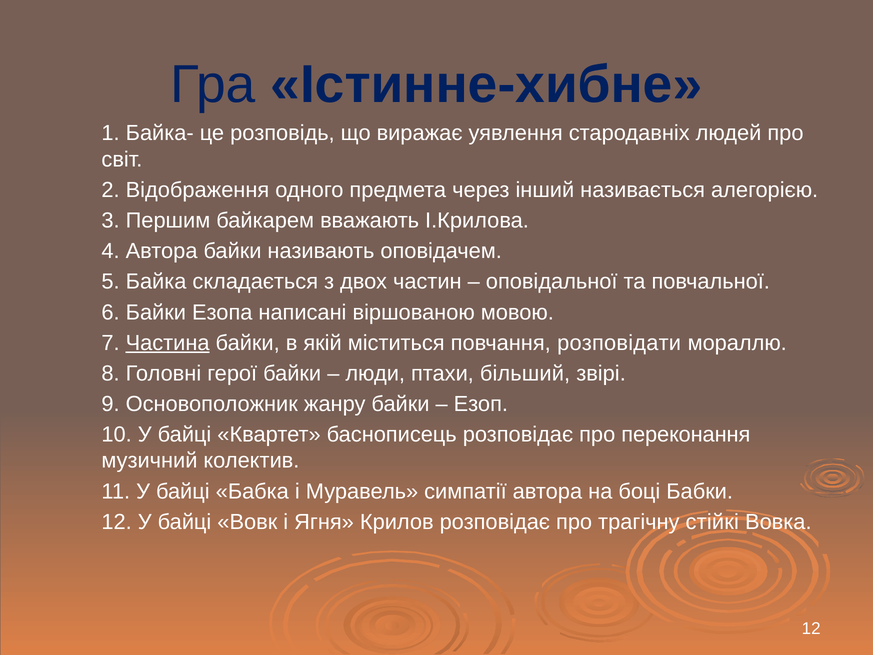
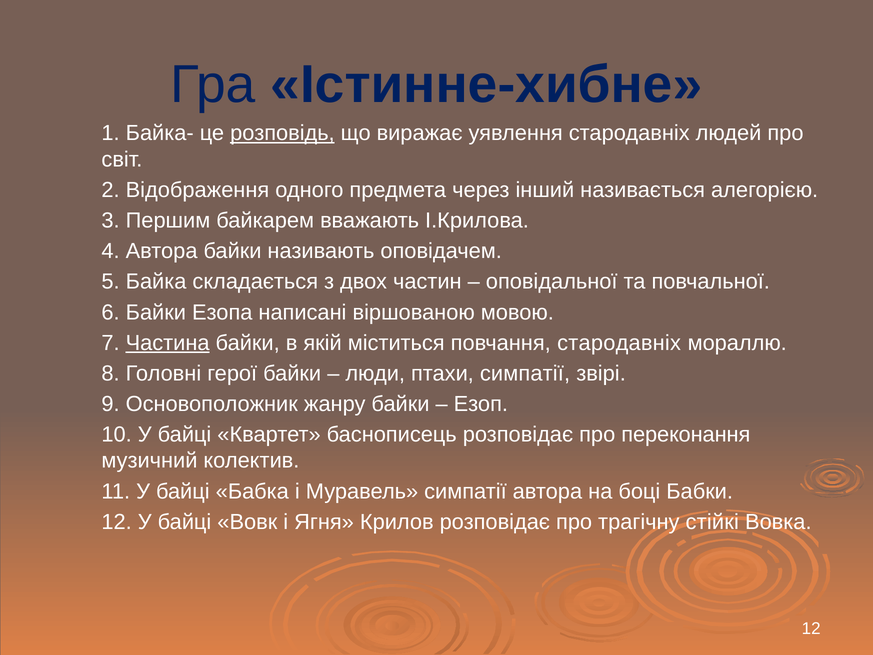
розповідь underline: none -> present (282, 133)
повчання розповідати: розповідати -> стародавніх (619, 343)
птахи більший: більший -> симпатії (525, 373)
